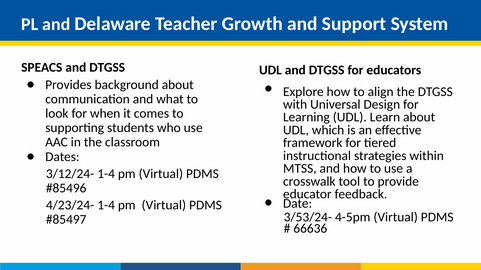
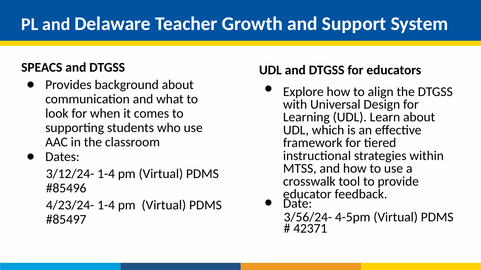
3/53/24-: 3/53/24- -> 3/56/24- (308, 217)
66636: 66636 -> 42371 (310, 229)
